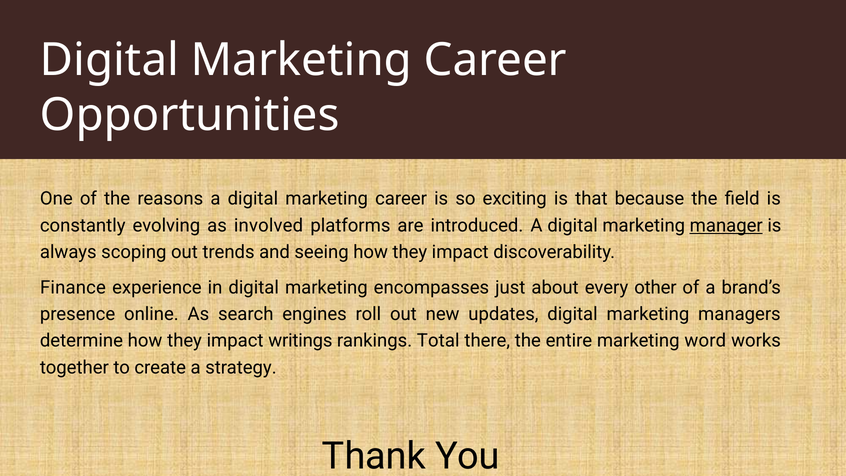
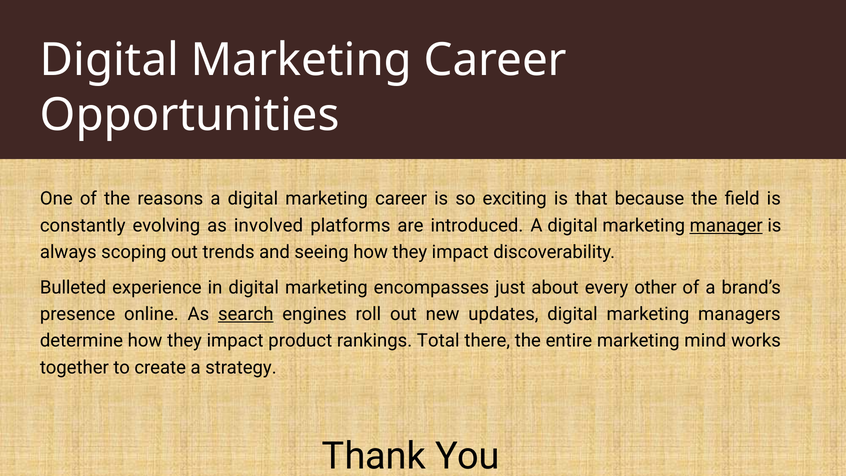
Finance: Finance -> Bulleted (73, 287)
search underline: none -> present (246, 314)
writings: writings -> product (300, 341)
word: word -> mind (705, 341)
